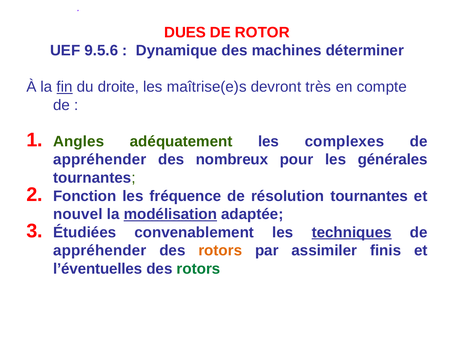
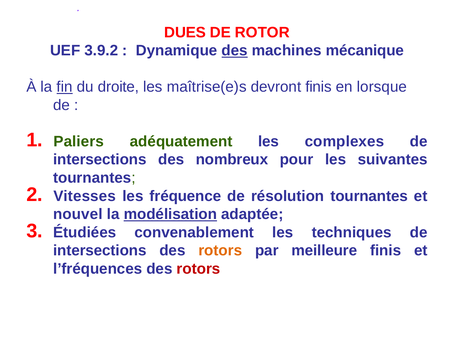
9.5.6: 9.5.6 -> 3.9.2 (101, 50)
des underline: none -> present (235, 50)
déterminer: déterminer -> mécanique (365, 50)
devront très: très -> finis (319, 87)
compte: compte -> lorsque (382, 87)
Angles: Angles -> Paliers (79, 141)
appréhender: appréhender -> intersections (100, 159)
générales: générales -> suivantes (393, 159)
Fonction: Fonction -> Vitesses (85, 196)
techniques underline: present -> none (352, 232)
appréhender: appréhender -> intersections (100, 250)
assimiler: assimiler -> meilleure (324, 250)
l’éventuelles: l’éventuelles -> l’fréquences (98, 268)
rotors colour: green -> red (199, 268)
